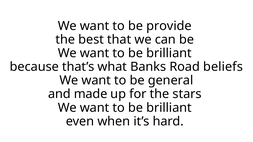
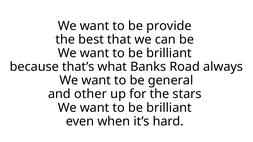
beliefs: beliefs -> always (223, 67)
made: made -> other (90, 94)
